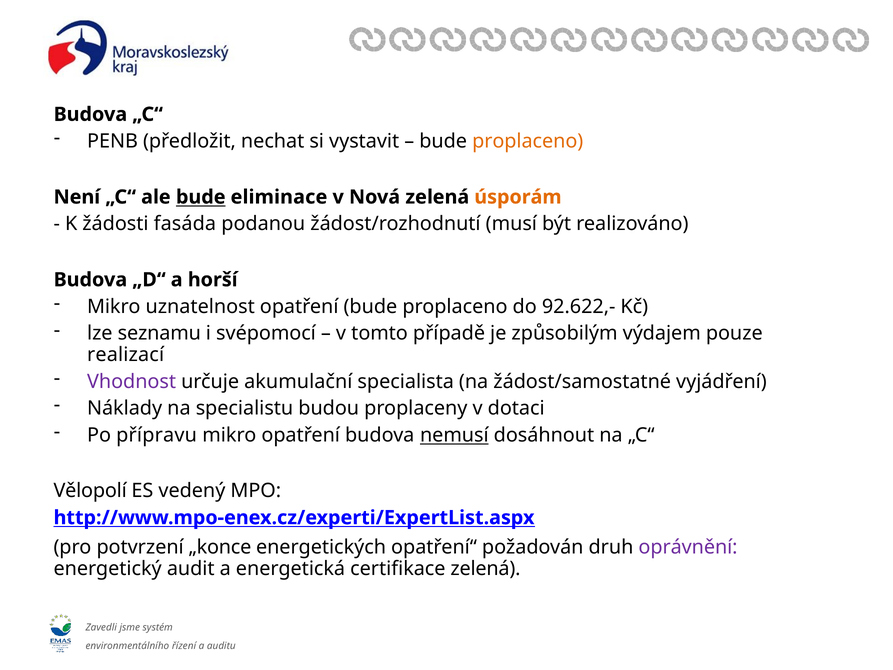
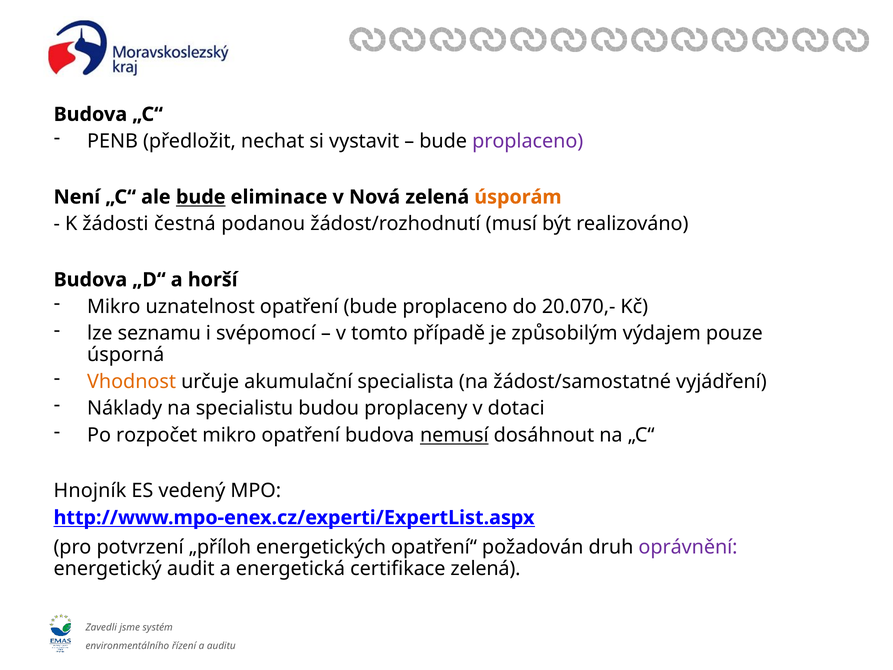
proplaceno colour: orange -> purple (528, 141)
fasáda: fasáda -> čestná (185, 224)
92.622,-: 92.622,- -> 20.070,- (579, 306)
realizací: realizací -> úsporná (126, 355)
Vhodnost colour: purple -> orange (132, 381)
přípravu: přípravu -> rozpočet (157, 435)
Vělopolí: Vělopolí -> Hnojník (90, 491)
„konce: „konce -> „příloh (220, 547)
